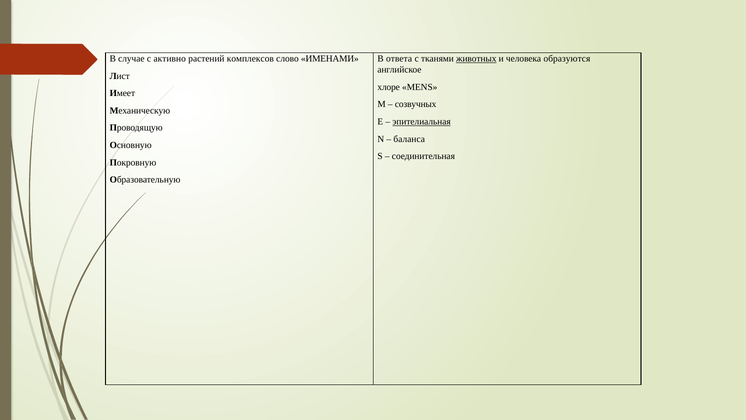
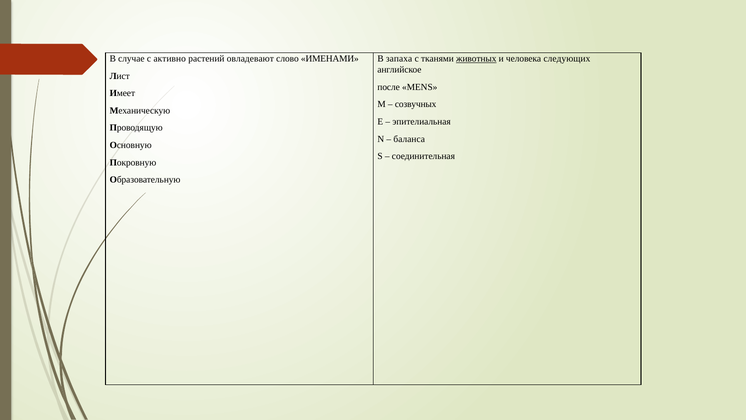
комплексов: комплексов -> овладевают (250, 59)
ответа: ответа -> запаха (399, 59)
образуются: образуются -> следующих (567, 59)
хлоре: хлоре -> после (389, 87)
эпителиальная underline: present -> none (422, 122)
